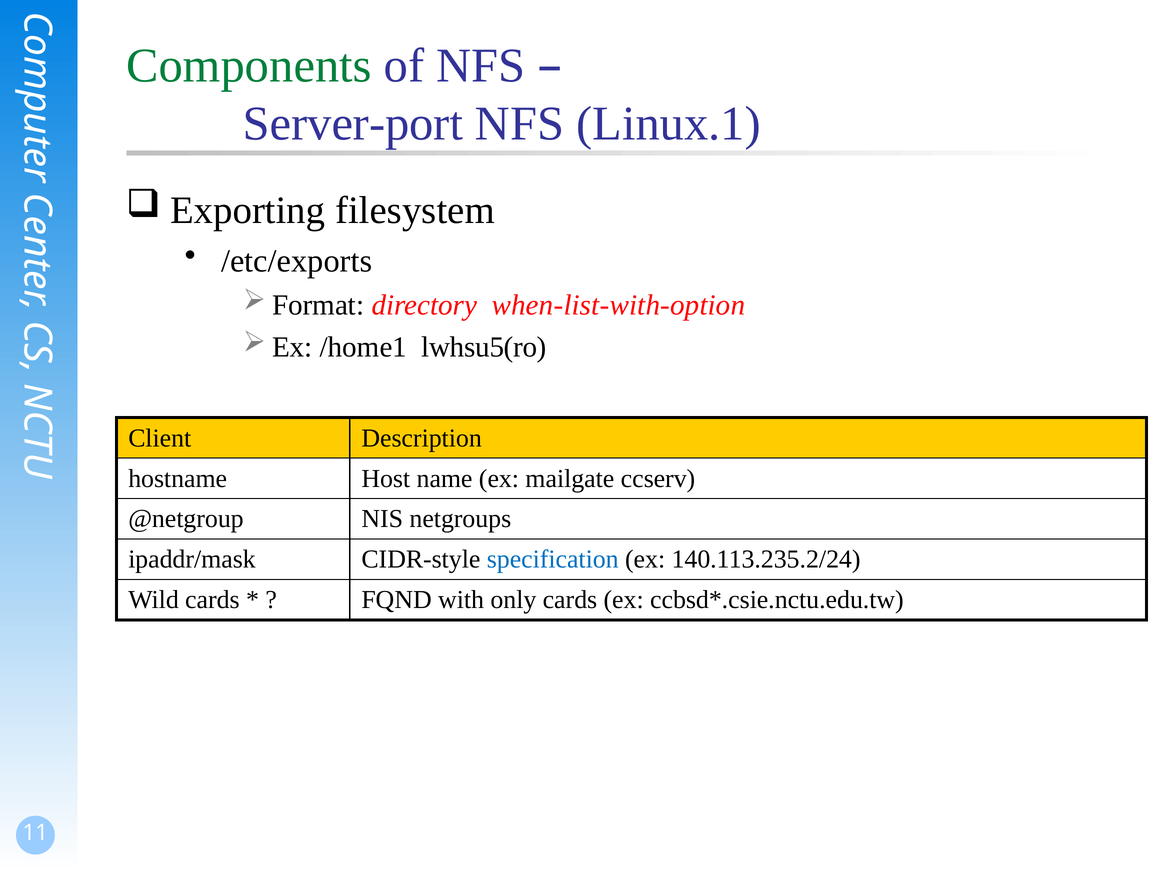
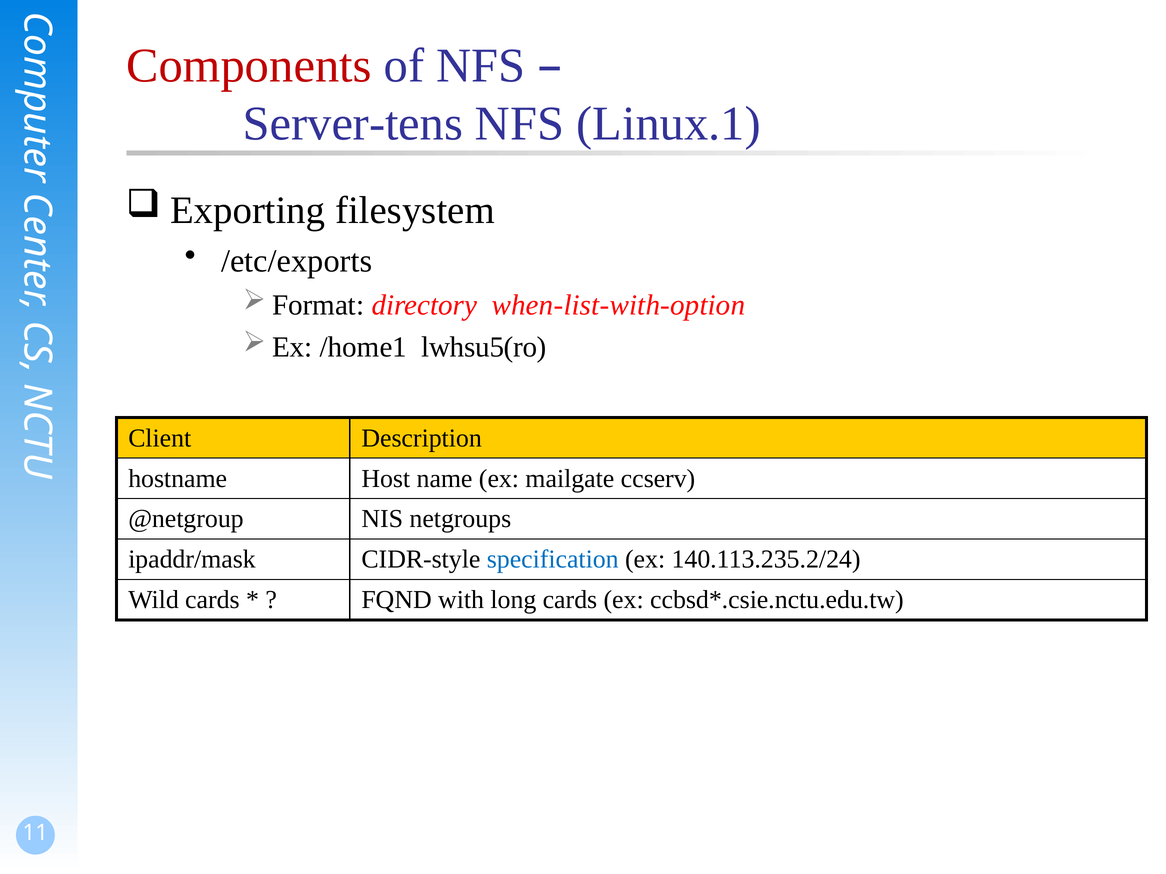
Components colour: green -> red (249, 66)
Server-port: Server-port -> Server-tens (353, 124)
only: only -> long (513, 600)
